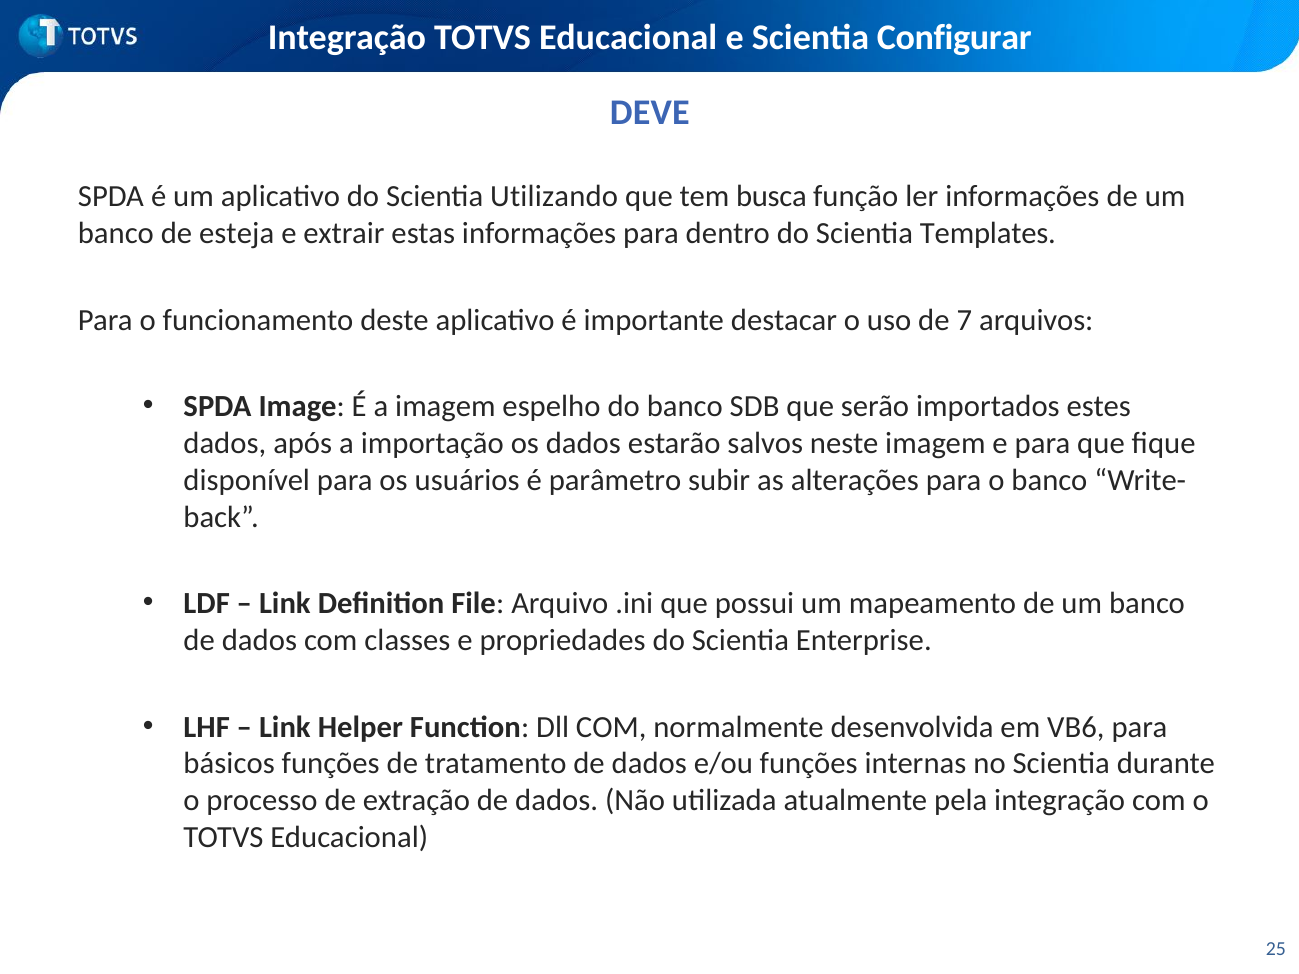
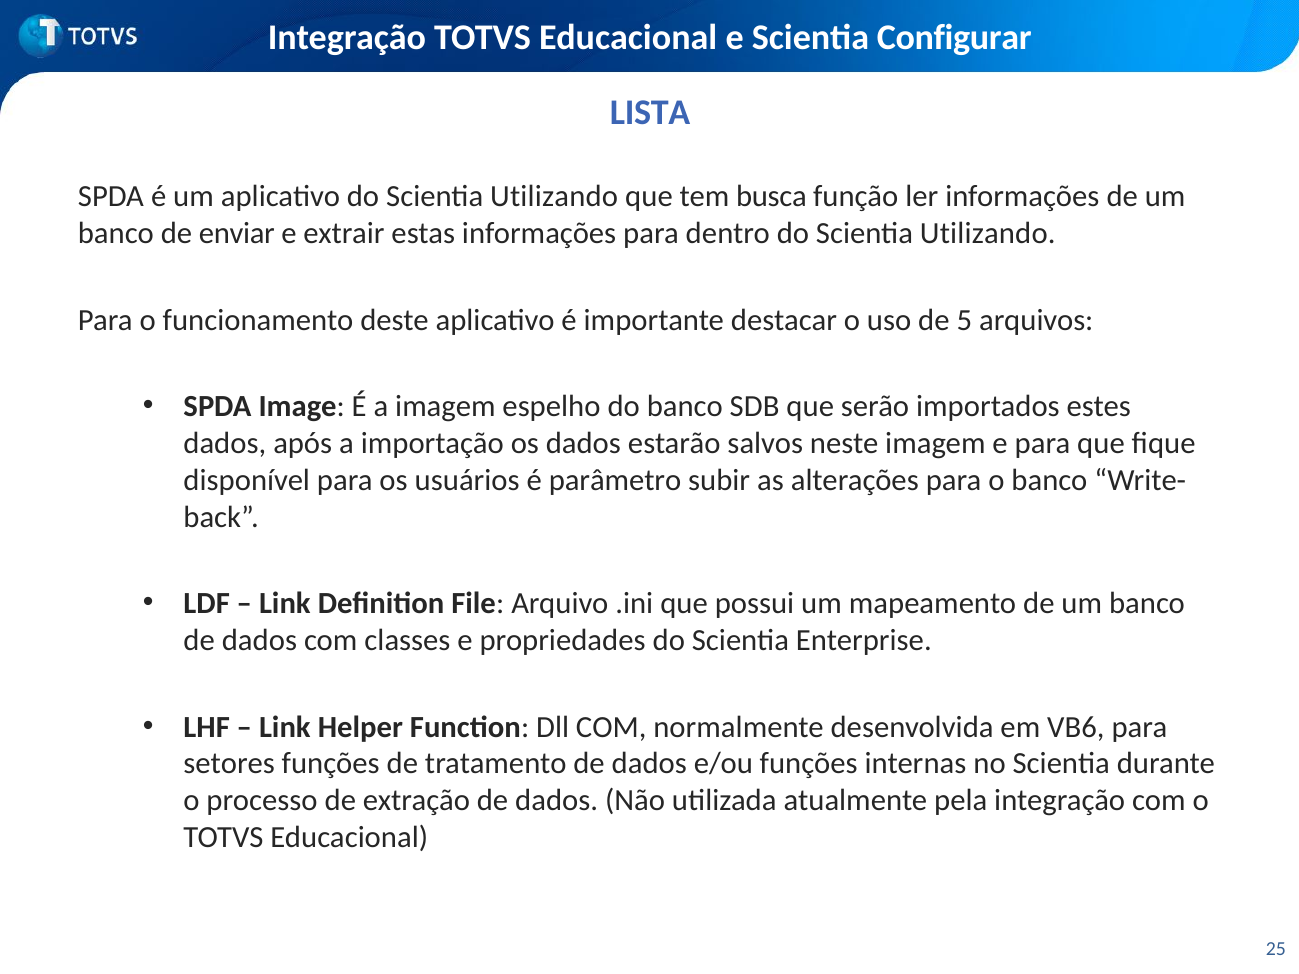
DEVE: DEVE -> LISTA (650, 112)
esteja: esteja -> enviar (237, 233)
dentro do Scientia Templates: Templates -> Utilizando (988, 233)
7: 7 -> 5 (964, 320)
básicos: básicos -> setores (229, 764)
